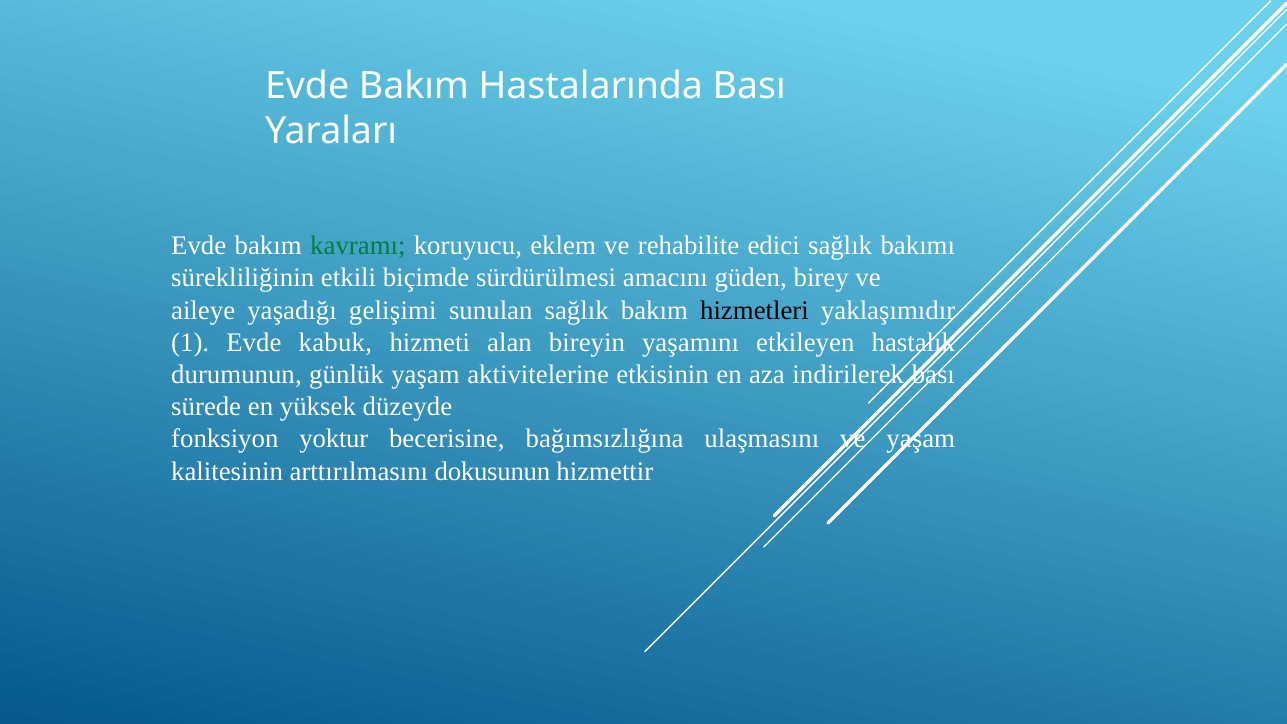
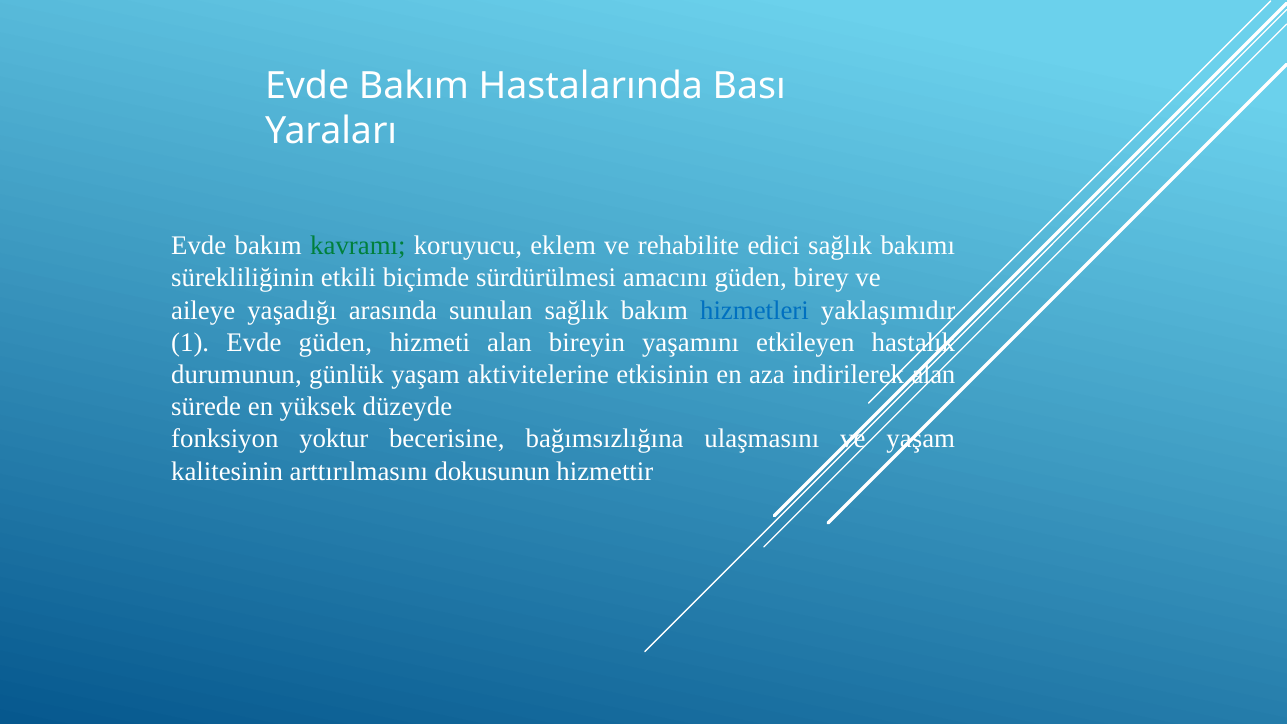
gelişimi: gelişimi -> arasında (393, 310)
hizmetleri colour: black -> blue (754, 310)
Evde kabuk: kabuk -> güden (335, 342)
indirilerek bası: bası -> alan (933, 375)
